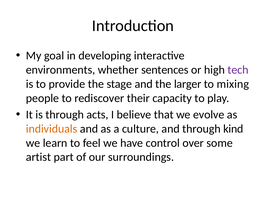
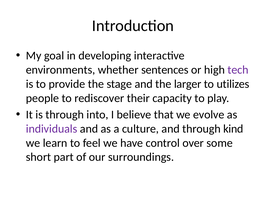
mixing: mixing -> utilizes (233, 84)
acts: acts -> into (98, 115)
individuals colour: orange -> purple (52, 129)
artist: artist -> short (39, 157)
